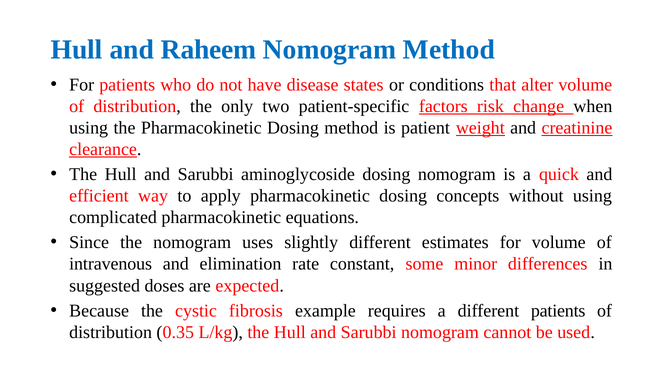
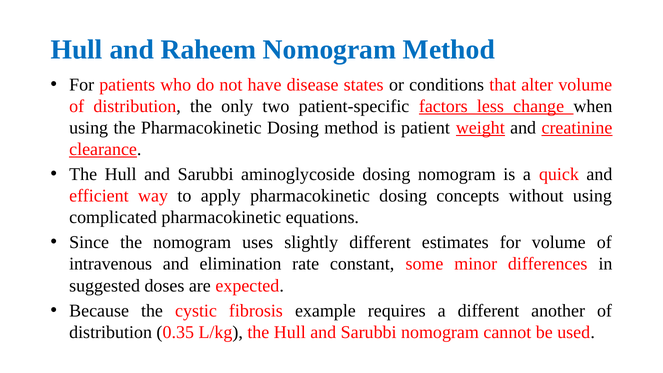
risk: risk -> less (490, 106)
different patients: patients -> another (558, 311)
